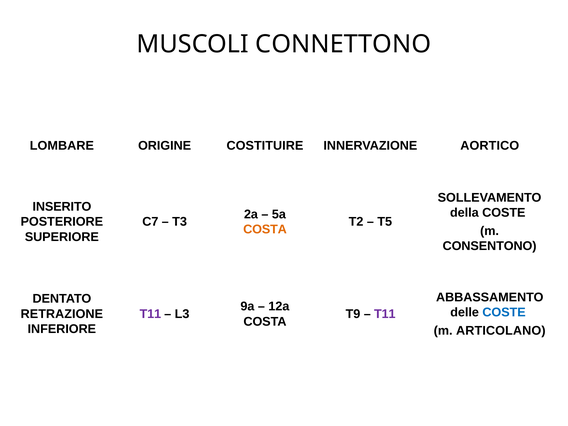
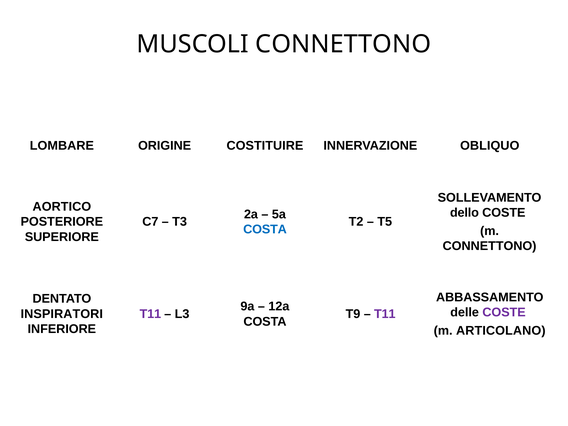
AORTICO: AORTICO -> OBLIQUO (490, 146)
INSERITO: INSERITO -> AORTICO (62, 207)
della: della -> dello (464, 213)
COSTA colour: orange -> blue (265, 229)
CONSENTONO: CONSENTONO -> CONNETTONO (490, 246)
COSTE colour: blue -> purple (504, 312)
RETRAZIONE: RETRAZIONE -> INSPIRATORI (62, 314)
